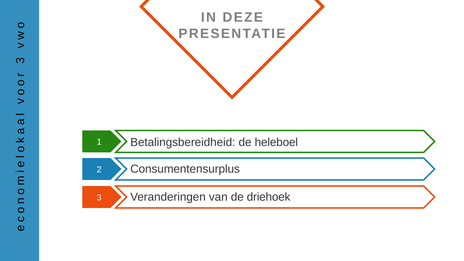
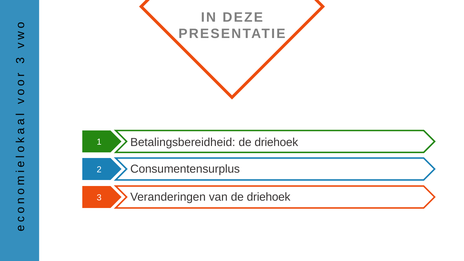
Betalingsbereidheid de heleboel: heleboel -> driehoek (276, 142)
